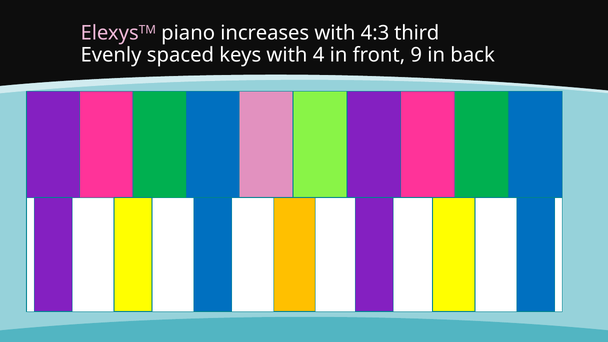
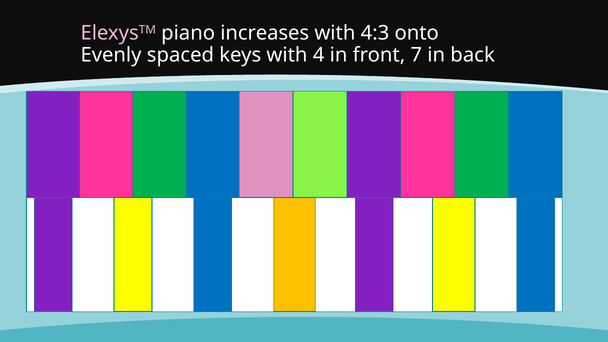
third: third -> onto (417, 33)
9: 9 -> 7 (416, 55)
